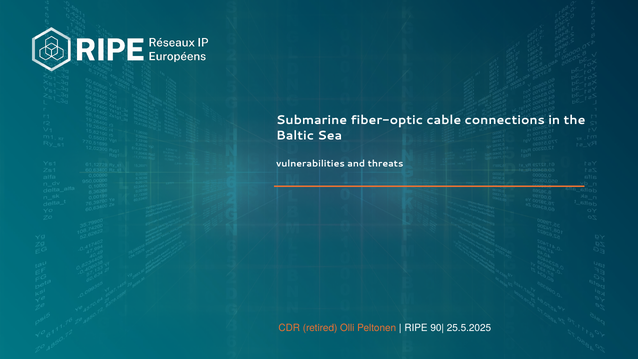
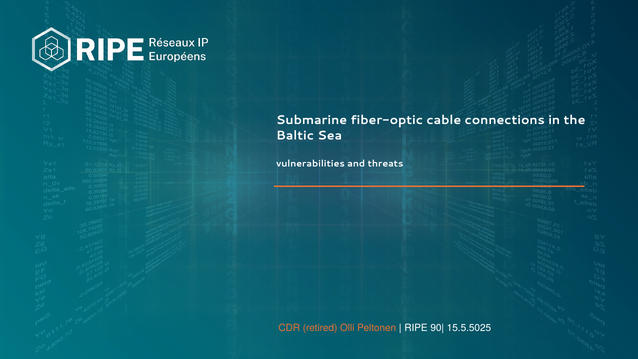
25.5.2025: 25.5.2025 -> 15.5.5025 (469, 328)
